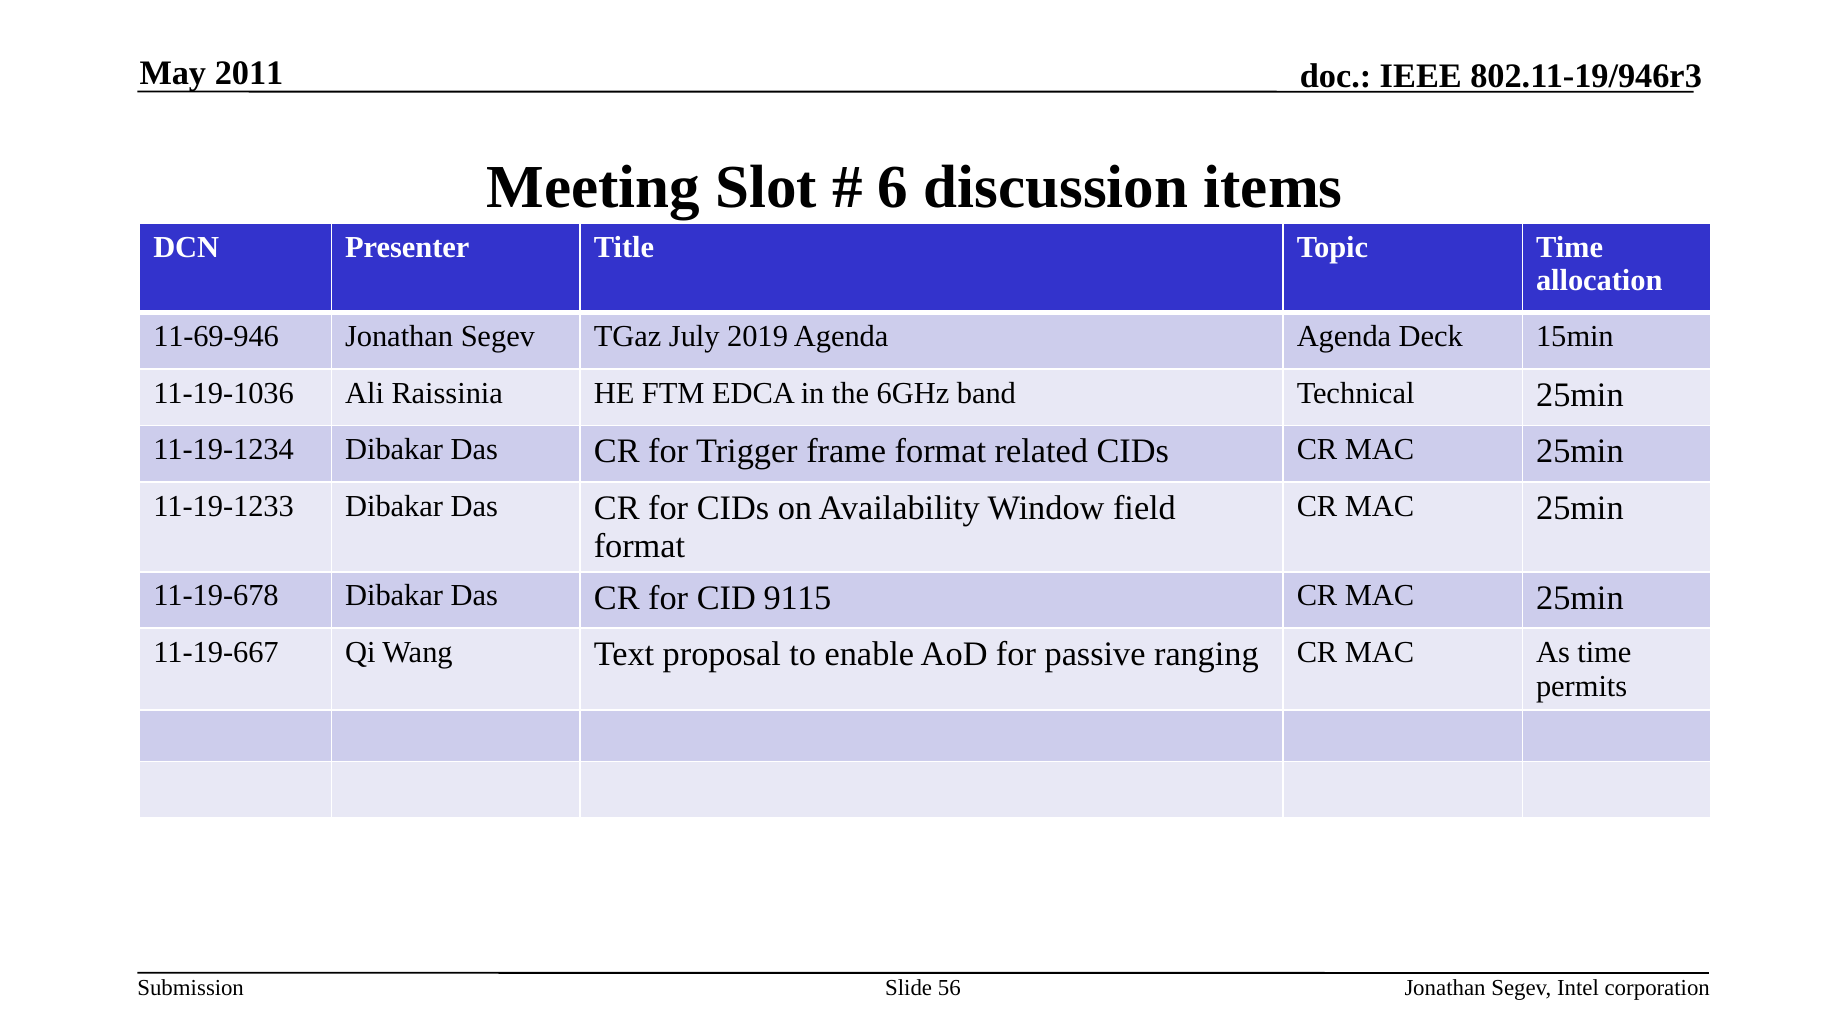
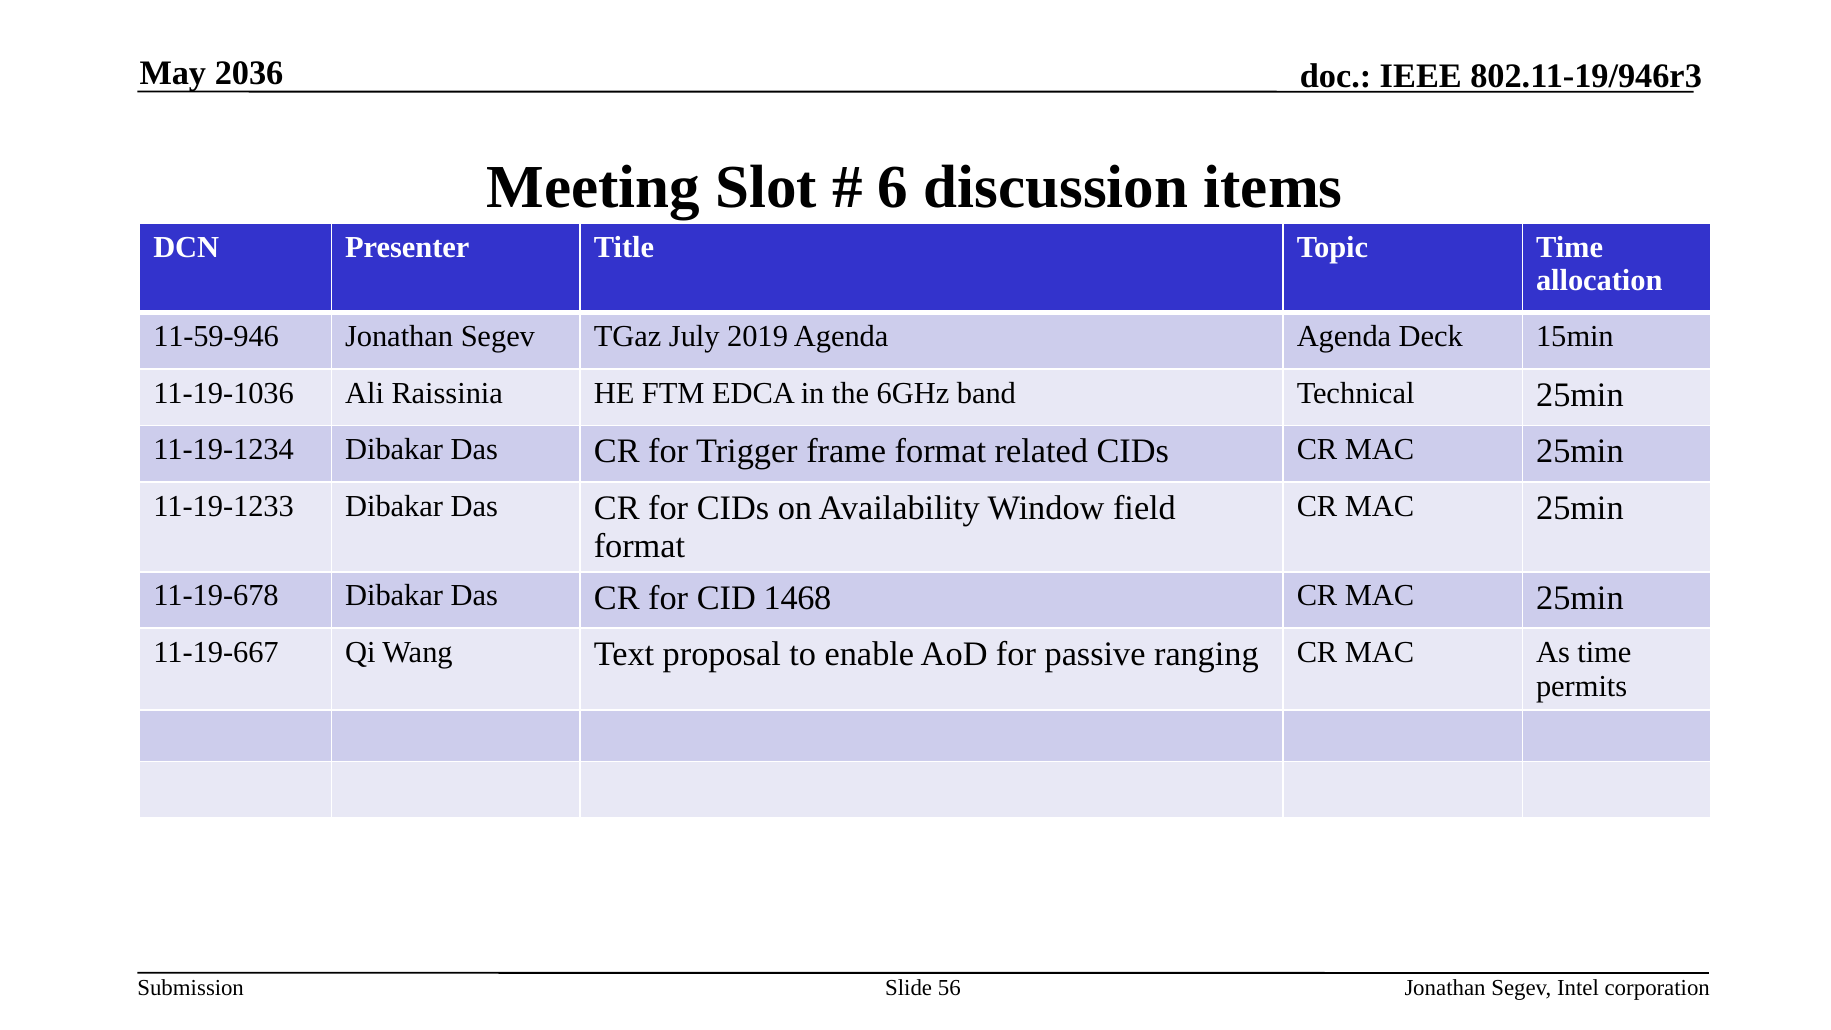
2011: 2011 -> 2036 (249, 73)
11-69-946: 11-69-946 -> 11-59-946 (216, 336)
9115: 9115 -> 1468 (798, 598)
